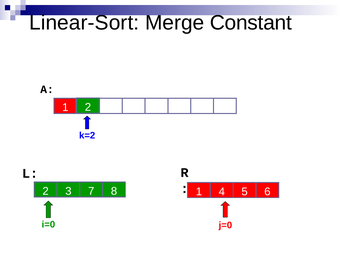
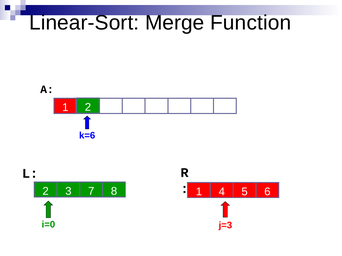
Constant: Constant -> Function (251, 23)
k=2: k=2 -> k=6 (87, 136)
j=0: j=0 -> j=3 (225, 226)
